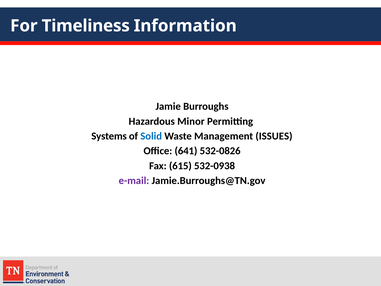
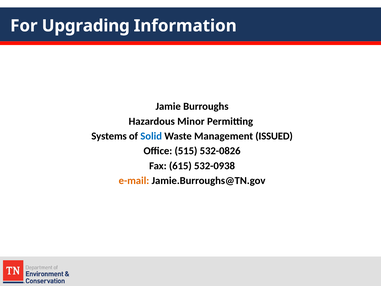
Timeliness: Timeliness -> Upgrading (86, 26)
ISSUES: ISSUES -> ISSUED (274, 136)
641: 641 -> 515 (186, 151)
e-mail colour: purple -> orange (134, 181)
